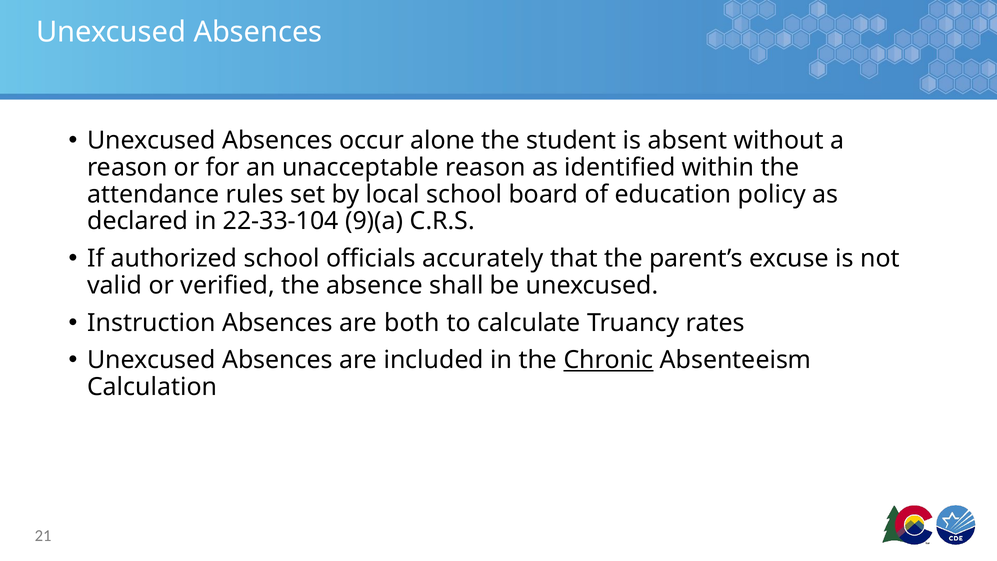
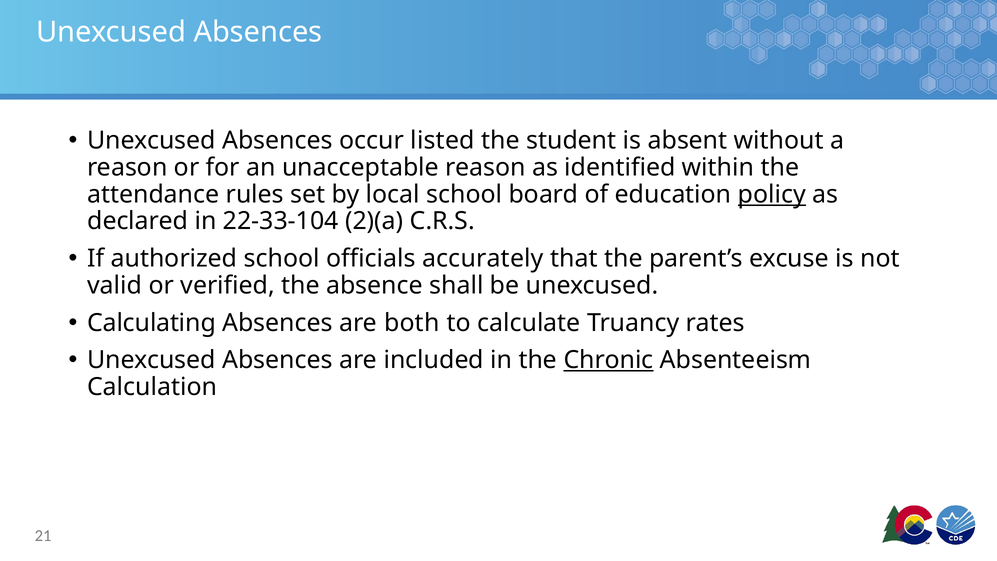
alone: alone -> listed (443, 140)
policy underline: none -> present (772, 194)
9)(a: 9)(a -> 2)(a (374, 221)
Instruction: Instruction -> Calculating (152, 323)
